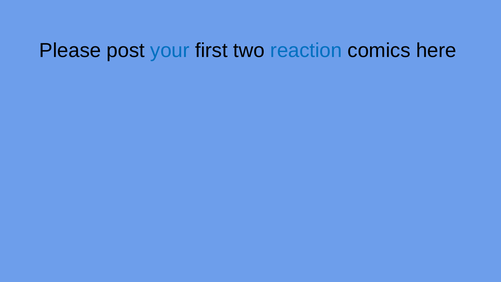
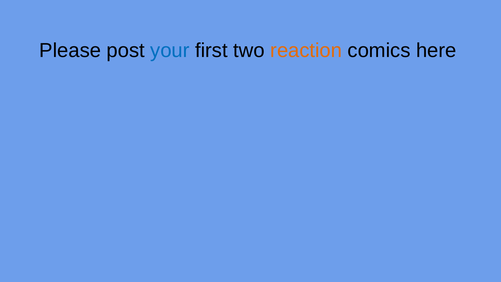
reaction colour: blue -> orange (306, 51)
